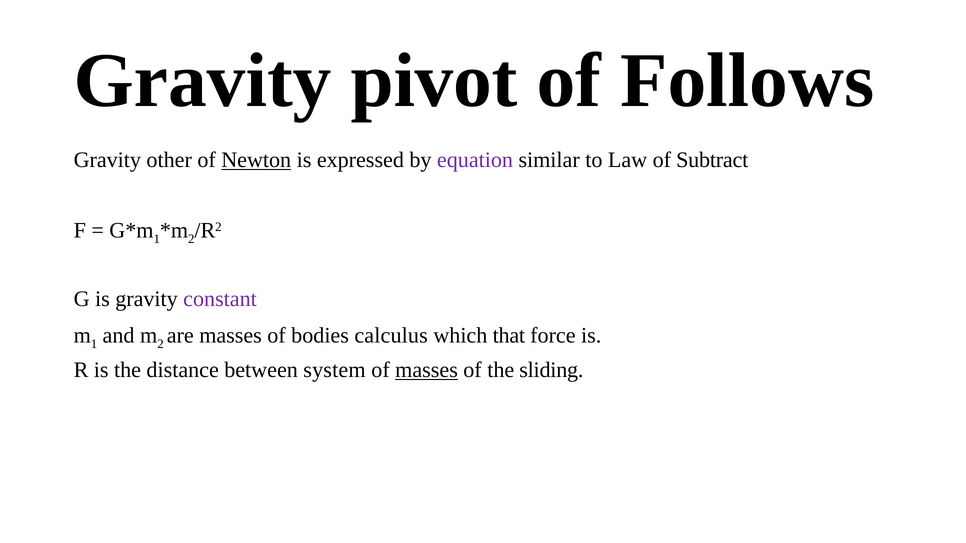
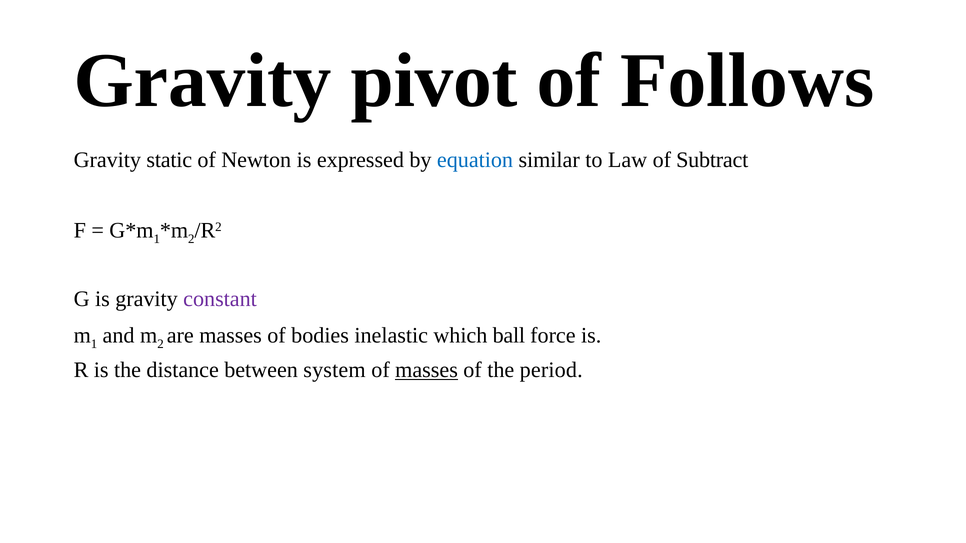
other: other -> static (169, 160)
Newton underline: present -> none (256, 160)
equation colour: purple -> blue (475, 160)
calculus: calculus -> inelastic (391, 336)
that: that -> ball (509, 336)
sliding: sliding -> period (551, 370)
